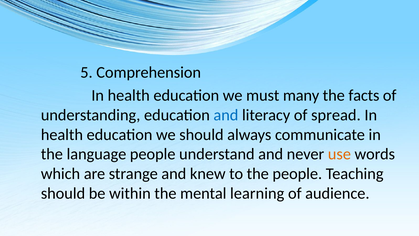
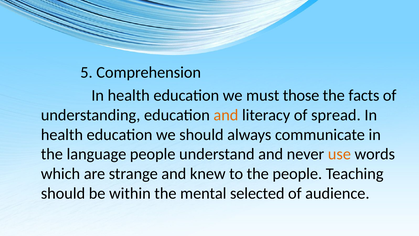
many: many -> those (301, 95)
and colour: blue -> orange (226, 115)
learning: learning -> selected (257, 193)
